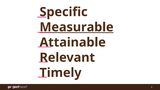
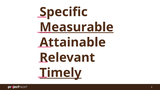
Timely underline: none -> present (61, 73)
